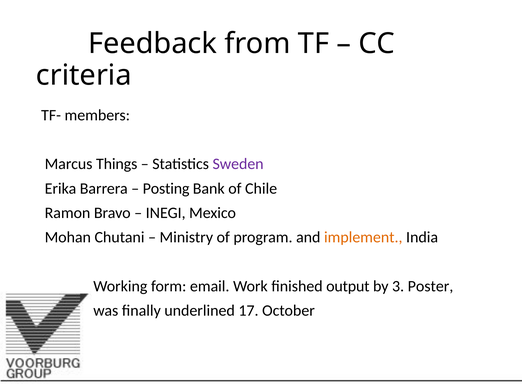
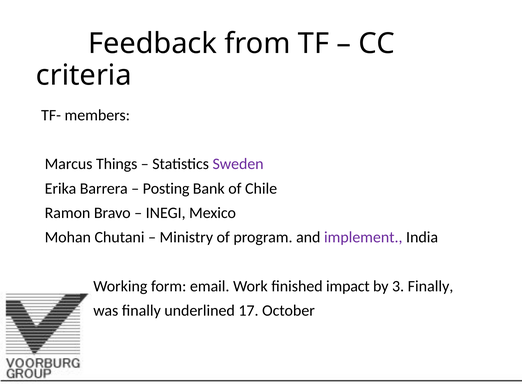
implement colour: orange -> purple (363, 238)
output: output -> impact (348, 287)
3 Poster: Poster -> Finally (431, 287)
